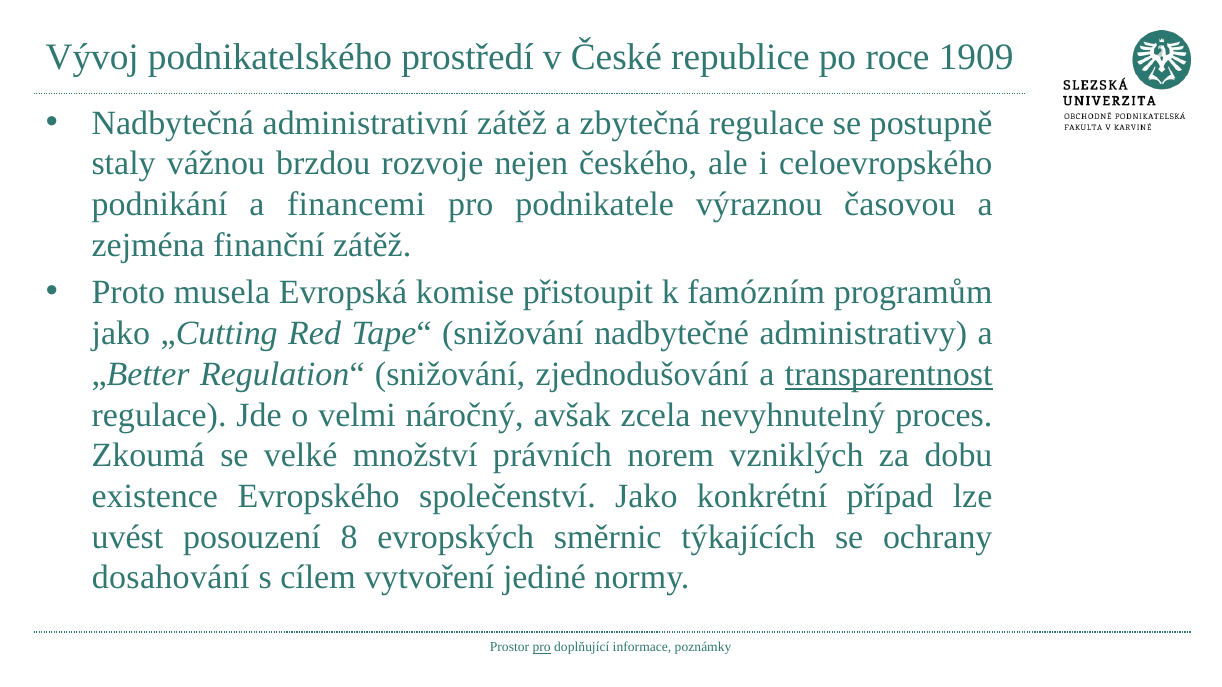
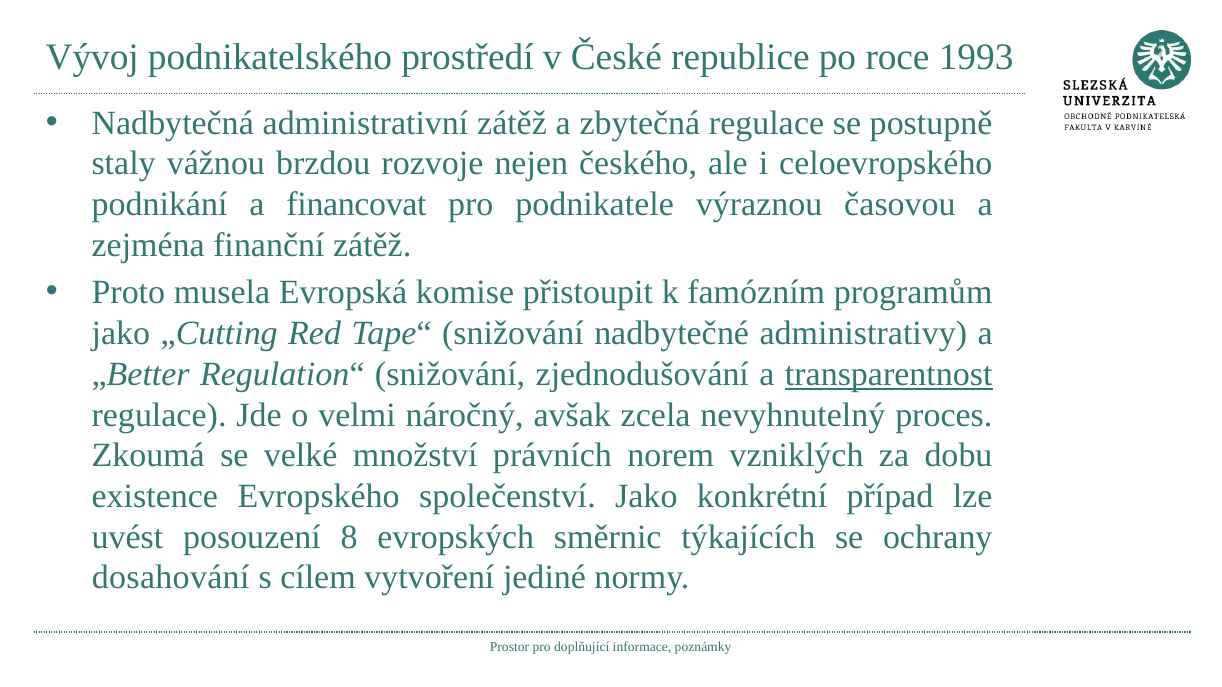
1909: 1909 -> 1993 (976, 57)
financemi: financemi -> financovat (357, 205)
pro underline: present -> none (542, 648)
